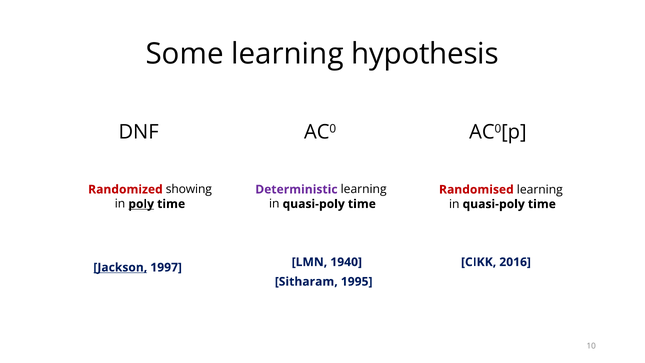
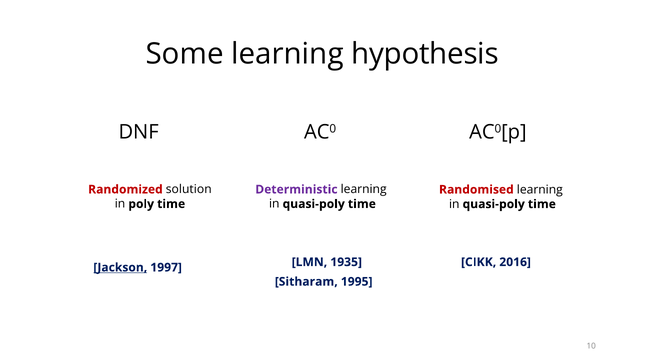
showing: showing -> solution (189, 189)
poly underline: present -> none (141, 204)
1940: 1940 -> 1935 (346, 262)
